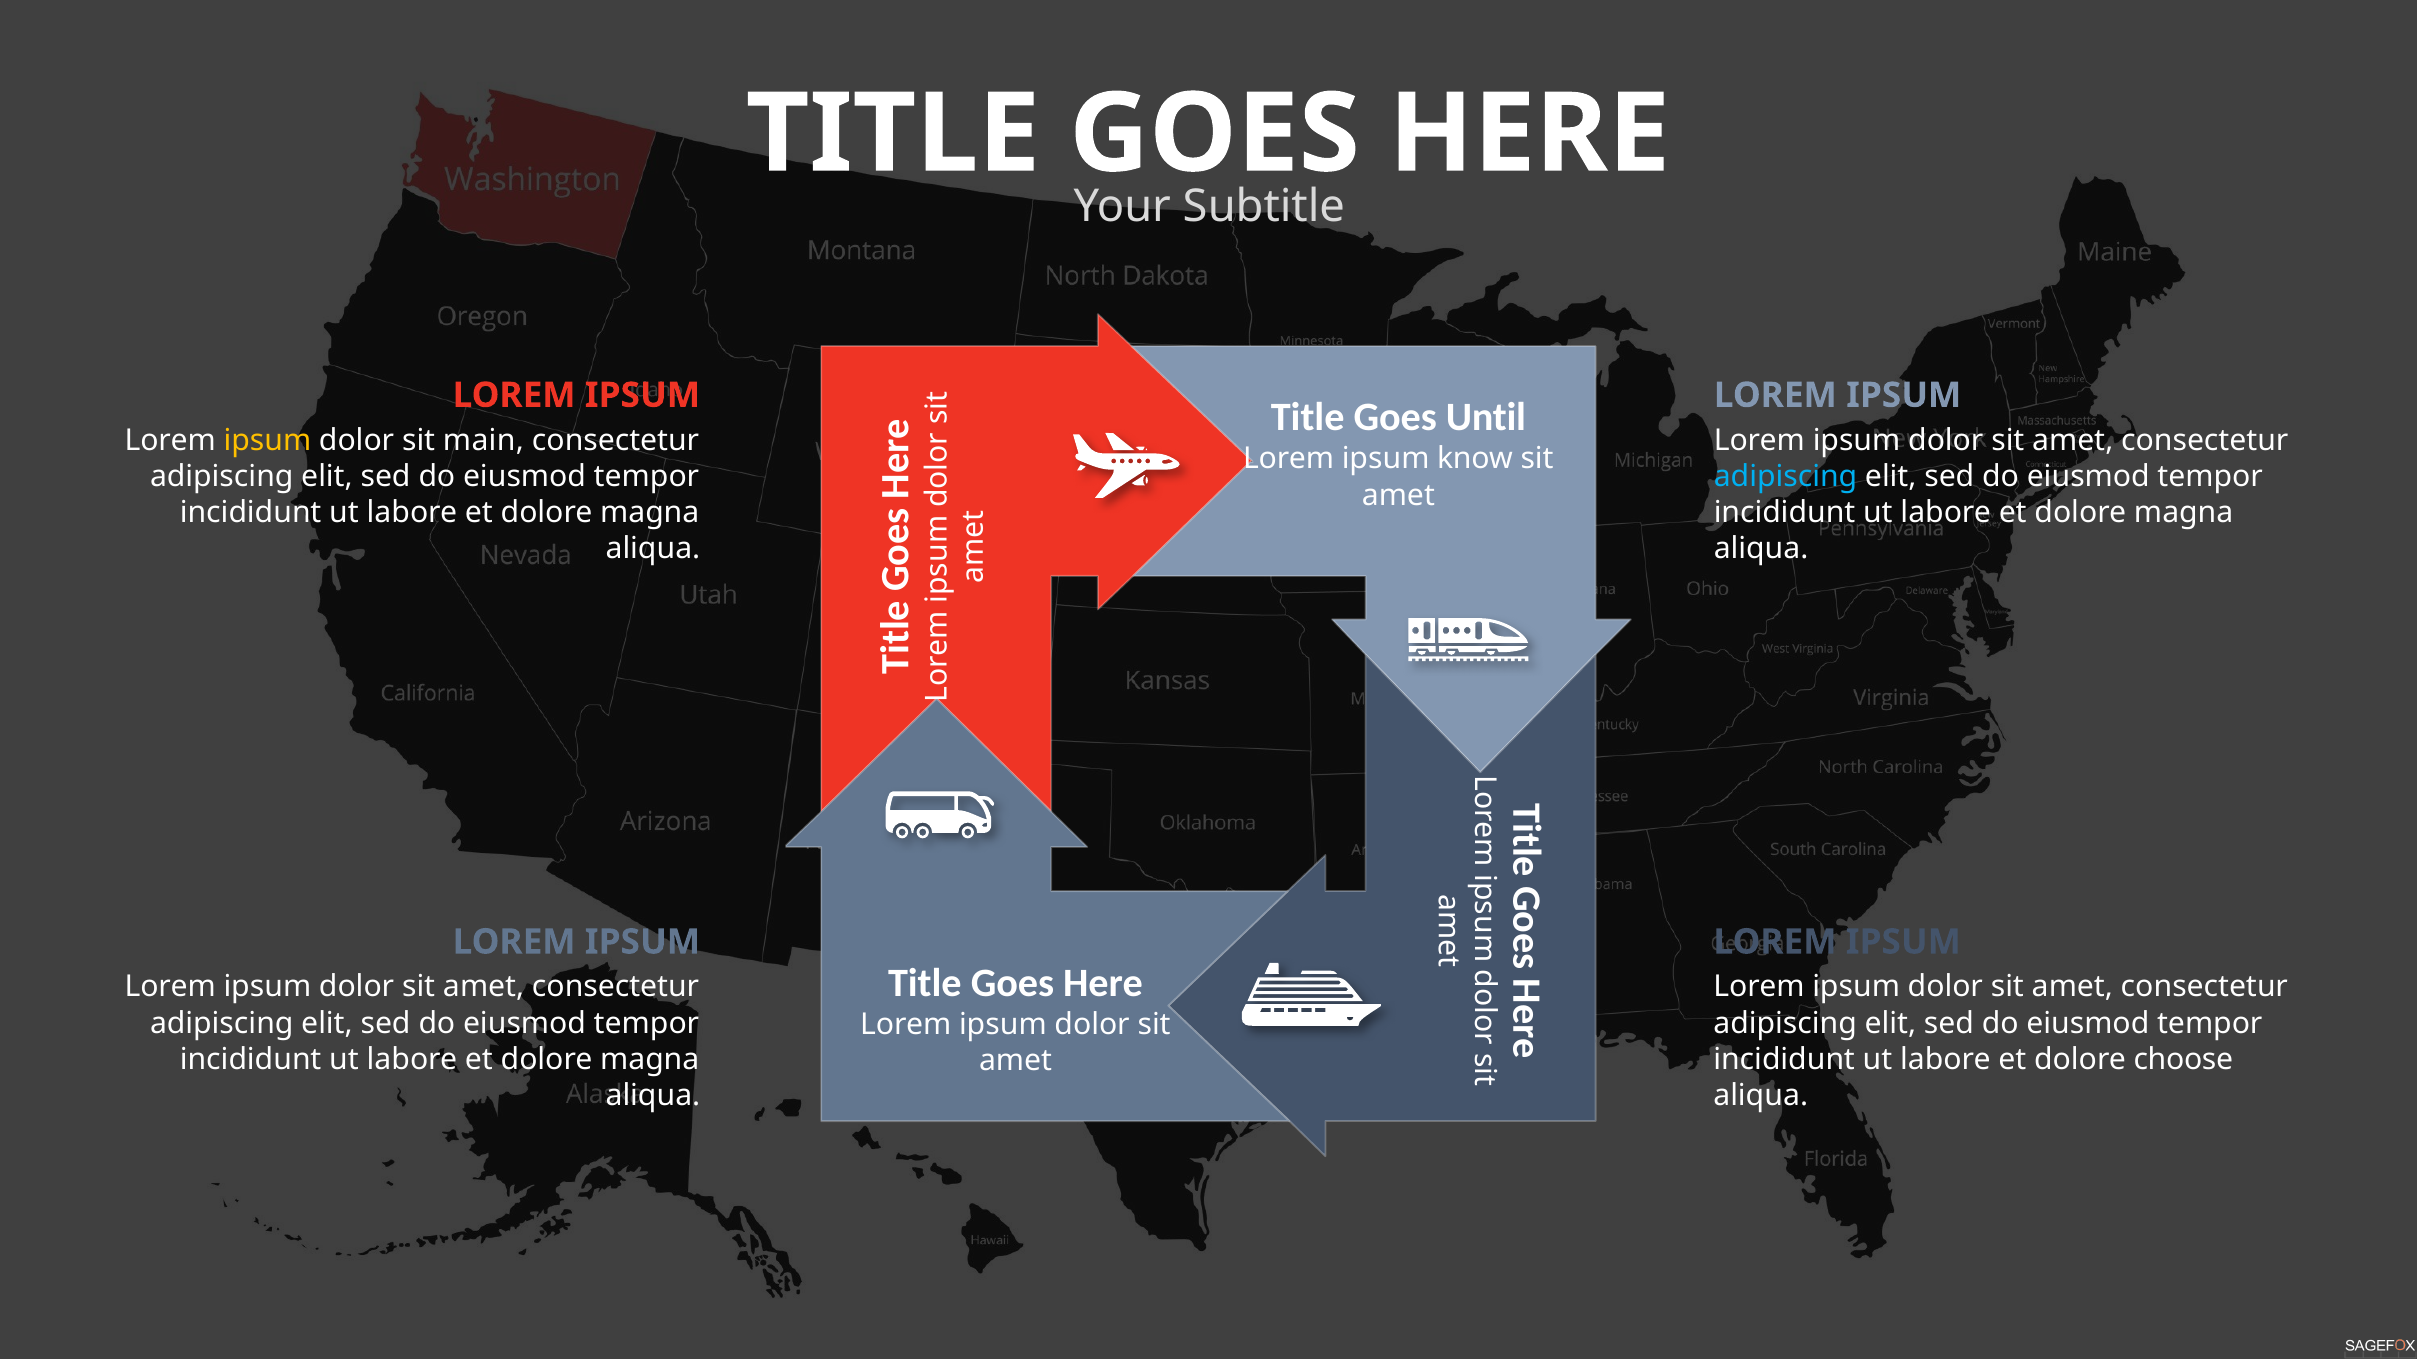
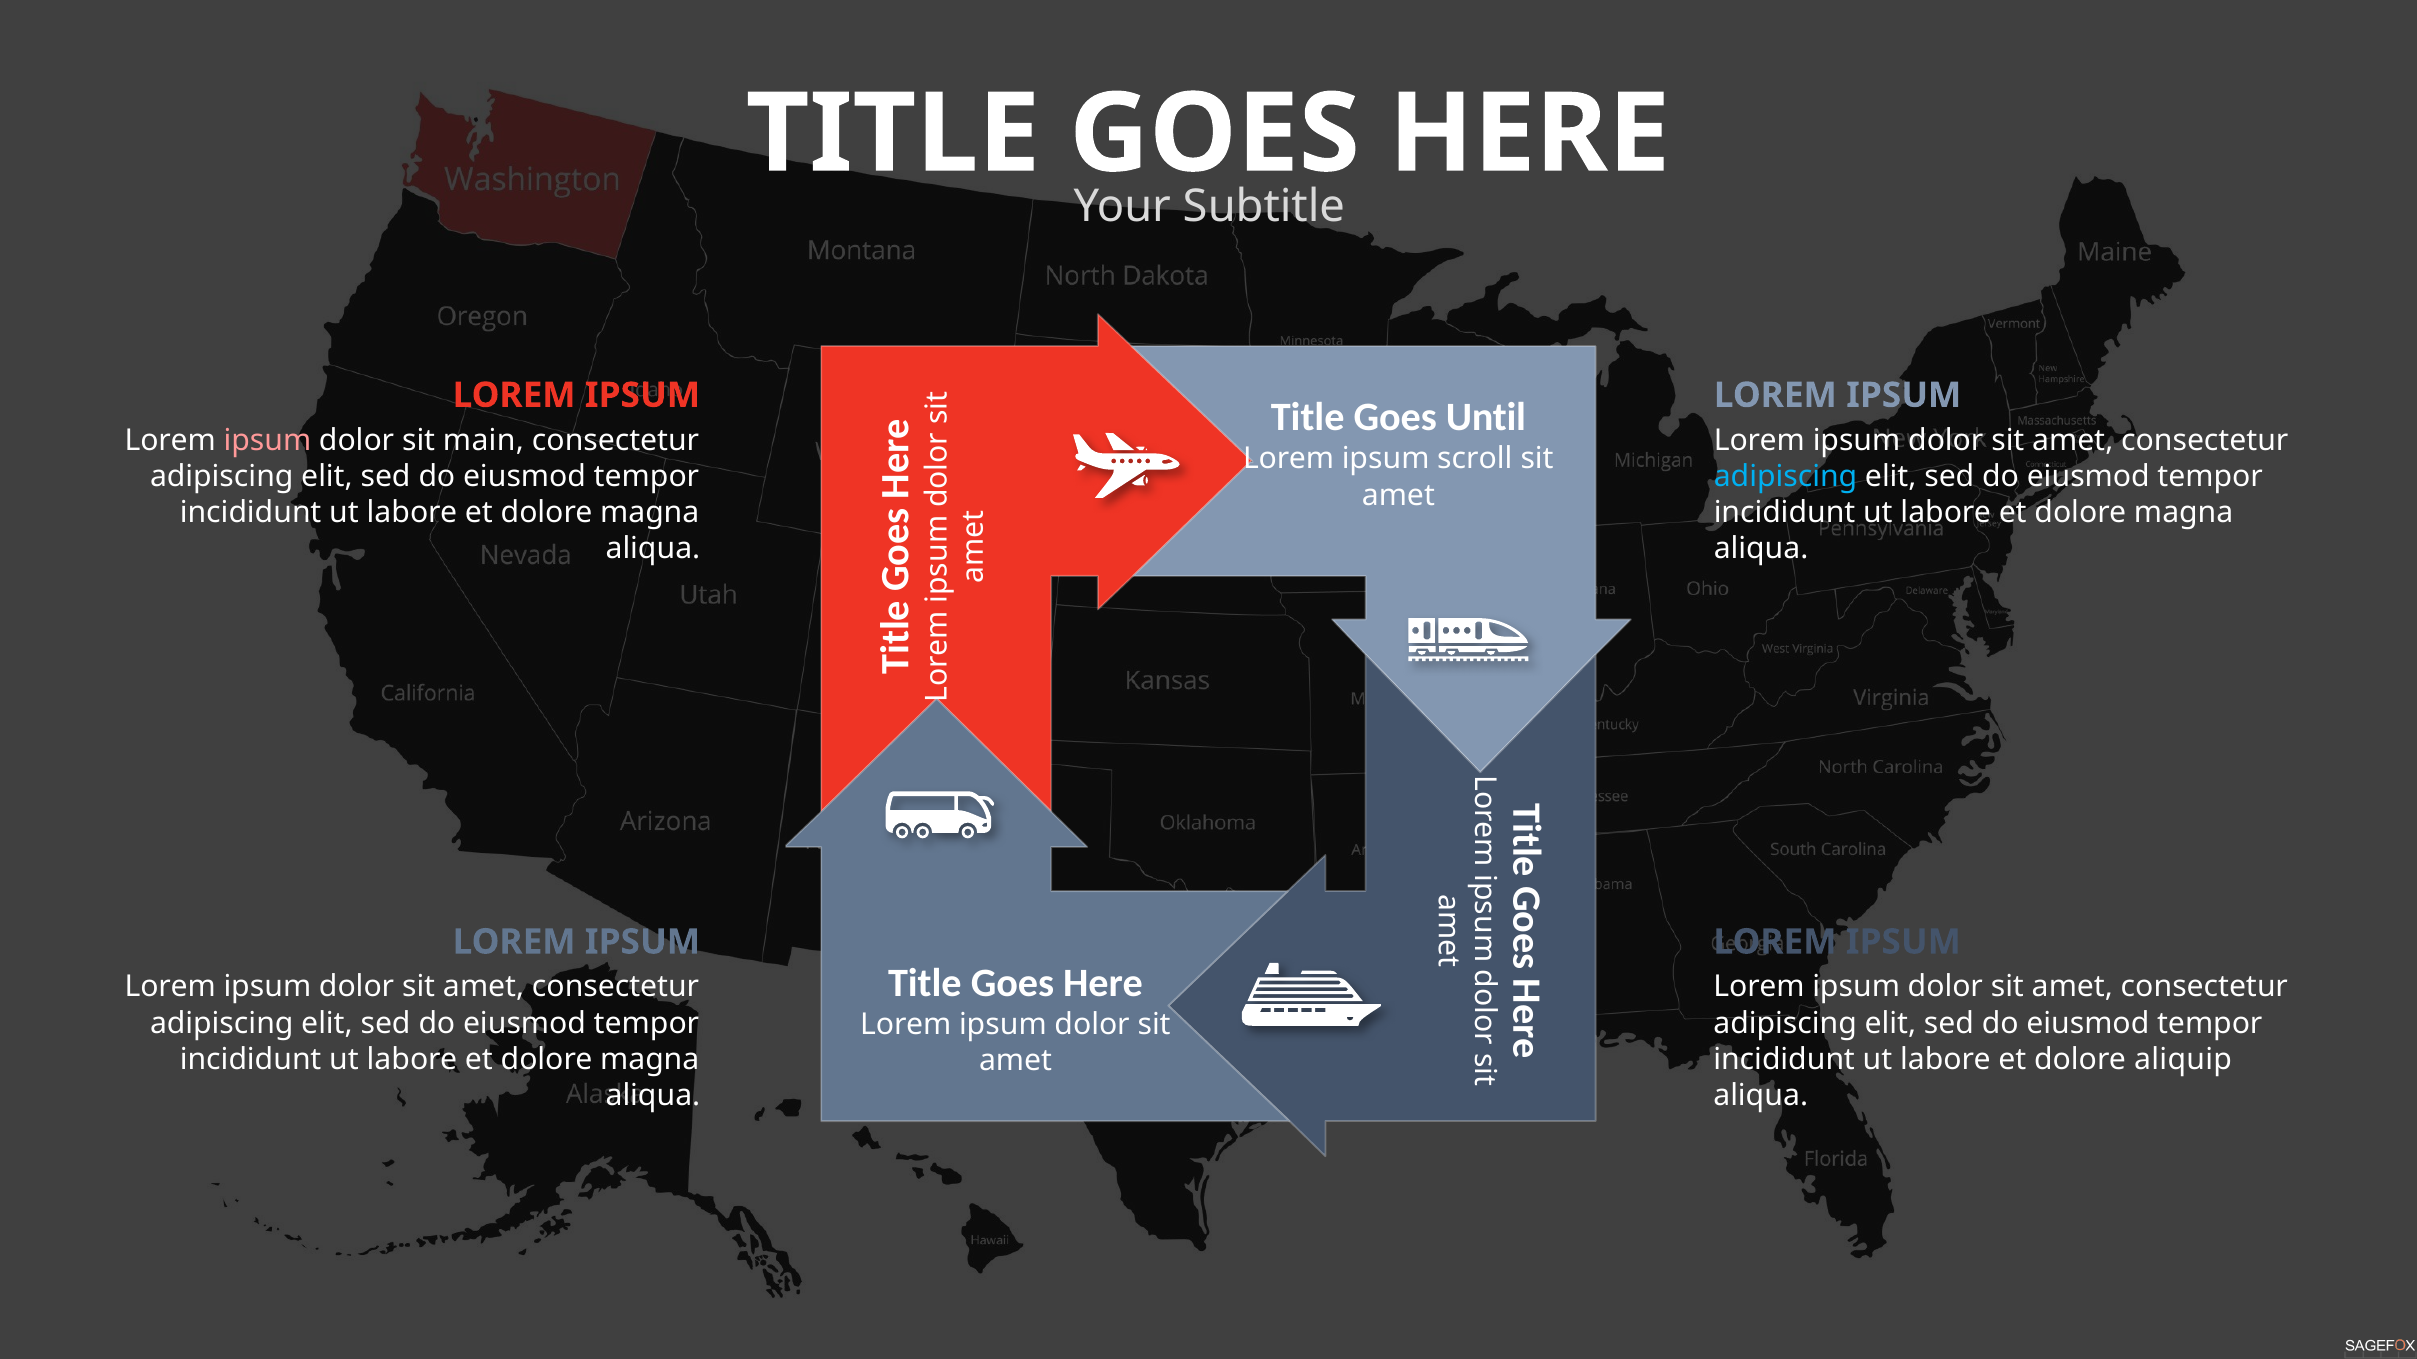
ipsum colour: yellow -> pink (267, 440)
know: know -> scroll (1475, 459)
choose: choose -> aliquip (2183, 1060)
